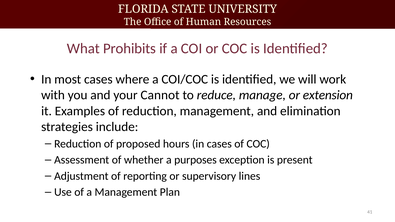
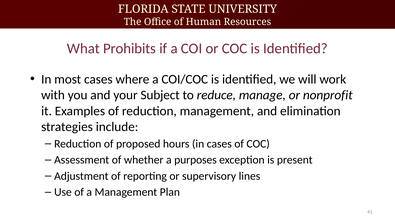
Cannot: Cannot -> Subject (160, 95)
extension: extension -> nonprofit (328, 95)
